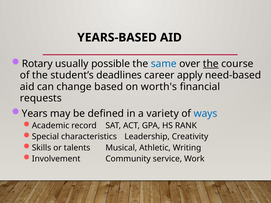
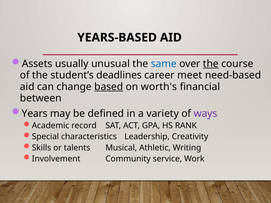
Rotary: Rotary -> Assets (37, 64)
possible: possible -> unusual (111, 64)
apply: apply -> meet (190, 75)
based underline: none -> present (109, 87)
requests: requests -> between (41, 98)
ways colour: blue -> purple (206, 114)
